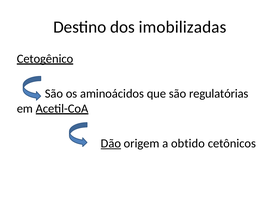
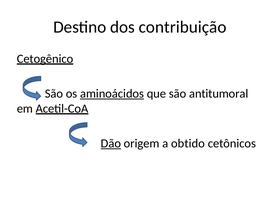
imobilizadas: imobilizadas -> contribuição (183, 27)
aminoácidos underline: none -> present (112, 94)
regulatórias: regulatórias -> antitumoral (219, 94)
